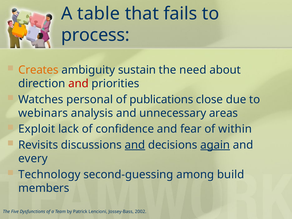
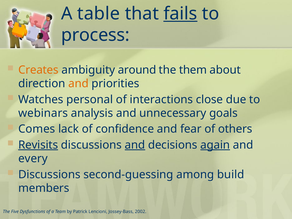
fails underline: none -> present (180, 14)
sustain: sustain -> around (137, 70)
need: need -> them (193, 70)
and colour: red -> orange (78, 84)
publications: publications -> interactions (161, 99)
areas: areas -> goals (223, 113)
Exploit: Exploit -> Comes (37, 129)
within: within -> others (235, 129)
Revisits underline: none -> present (38, 145)
Technology: Technology -> Discussions (49, 174)
